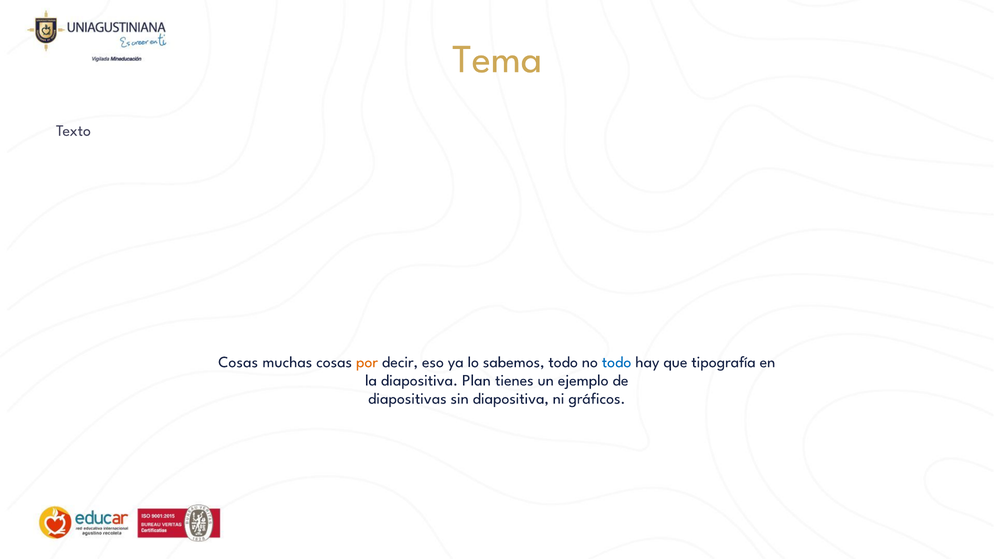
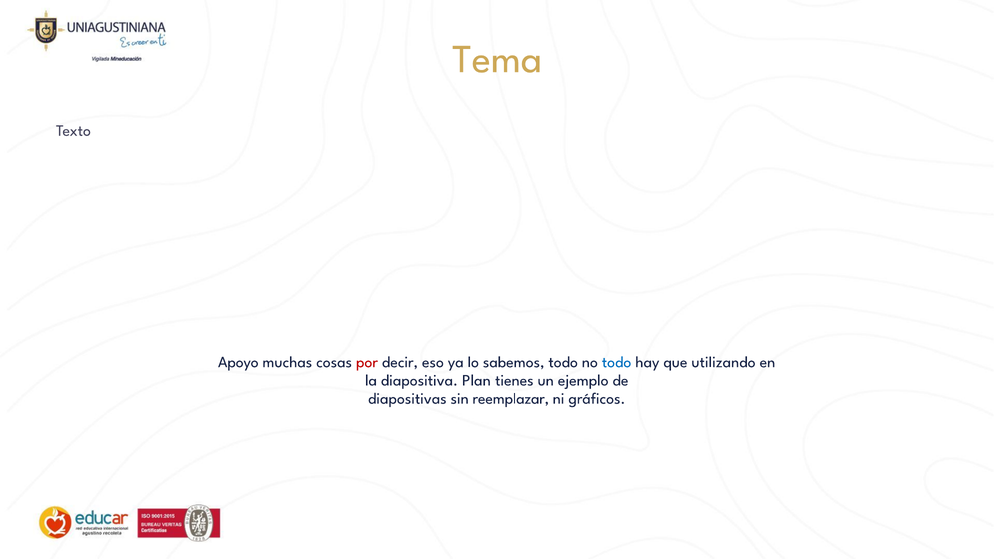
Cosas: Cosas -> Apoyo (238, 362)
por colour: orange -> red (367, 362)
tipografía: tipografía -> utilizando (724, 362)
sin diapositiva: diapositiva -> reemplazar (511, 399)
